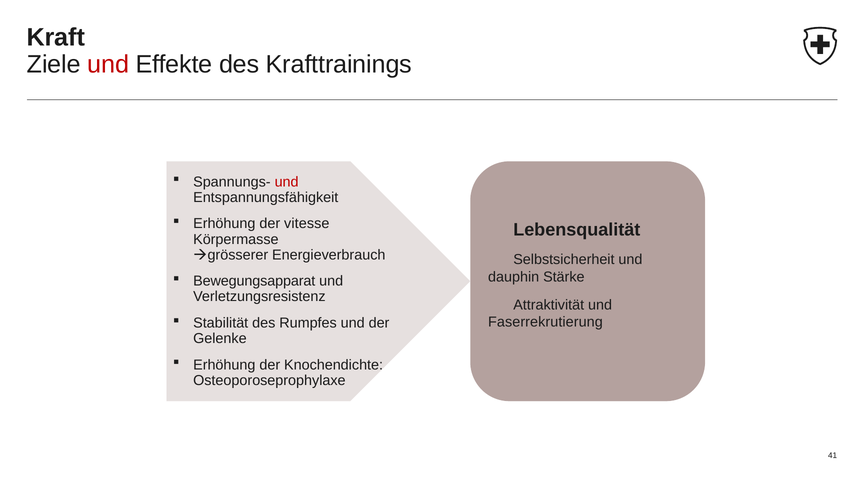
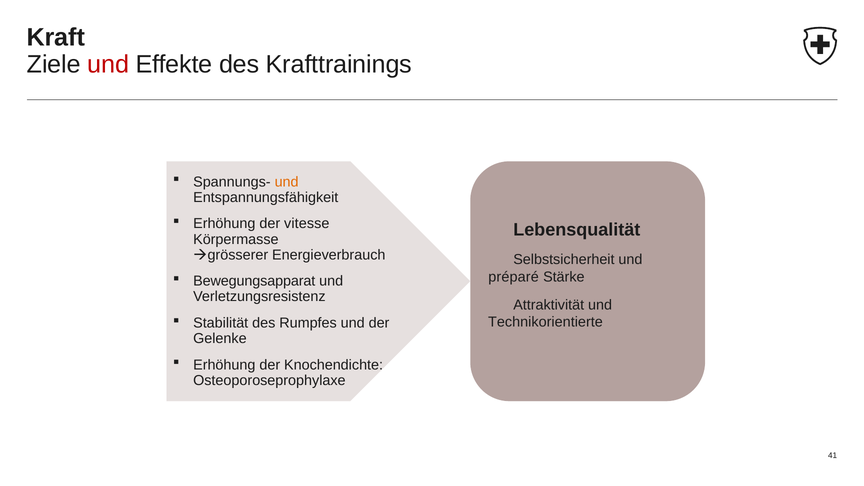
und colour: red -> orange (287, 182)
dauphin: dauphin -> préparé (514, 277)
Faserrekrutierung: Faserrekrutierung -> Technikorientierte (545, 322)
